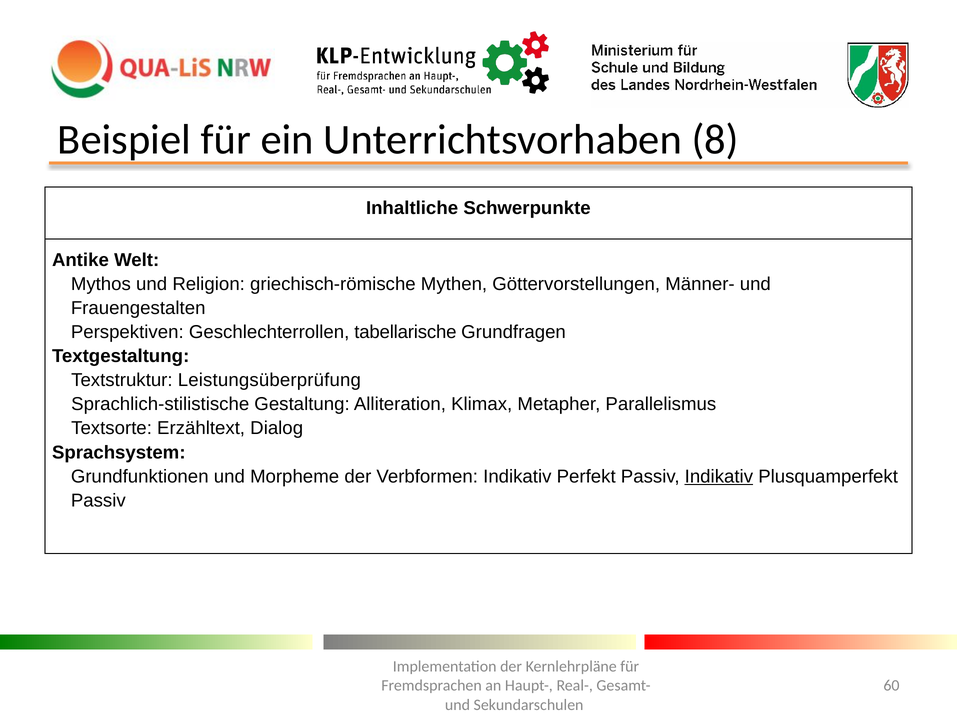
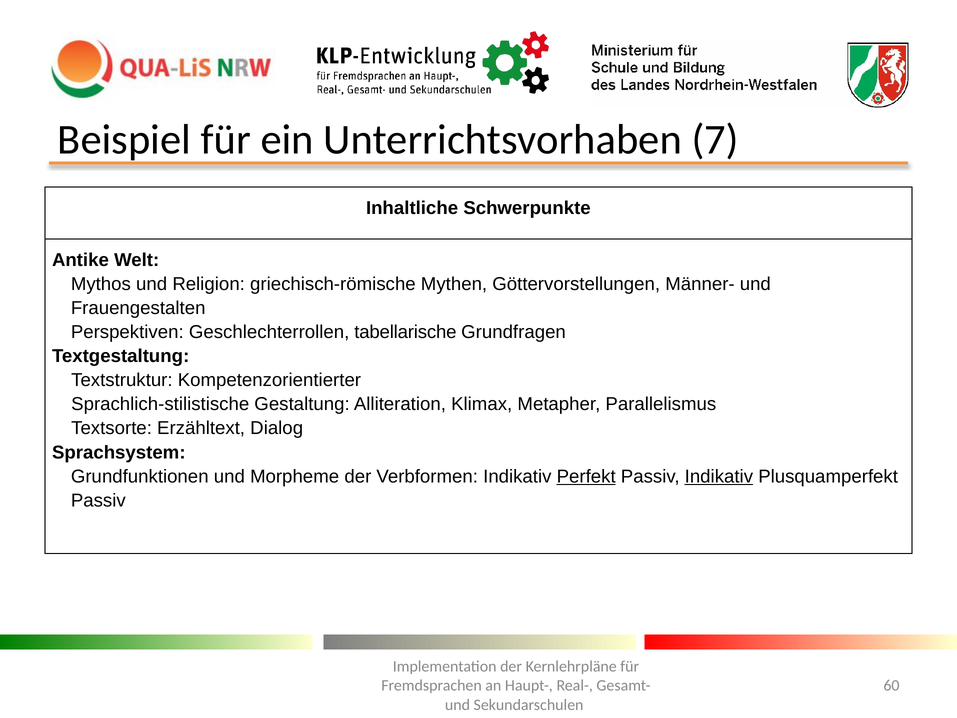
8: 8 -> 7 (715, 139)
Leistungsüberprüfung: Leistungsüberprüfung -> Kompetenzorientierter (269, 380)
Perfekt underline: none -> present (586, 476)
